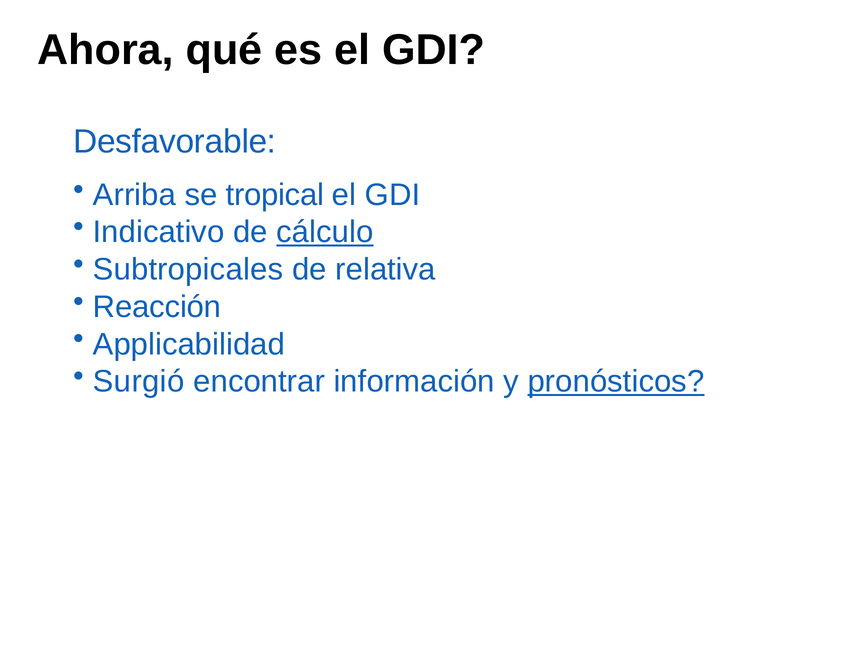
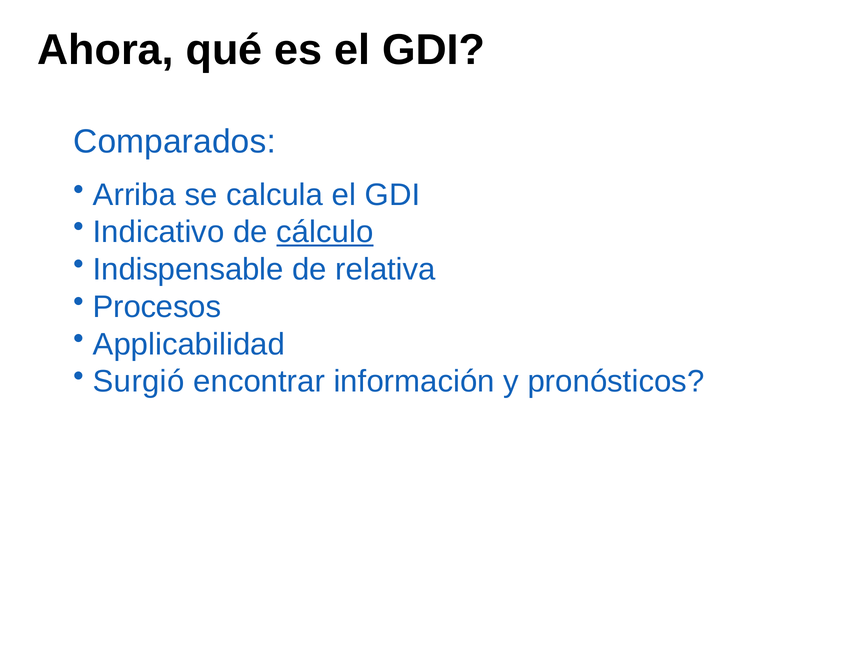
Desfavorable: Desfavorable -> Comparados (175, 142)
tropical: tropical -> calcula (275, 195)
Subtropicales: Subtropicales -> Indispensable (188, 270)
Reacción: Reacción -> Procesos (157, 307)
pronósticos underline: present -> none (616, 382)
